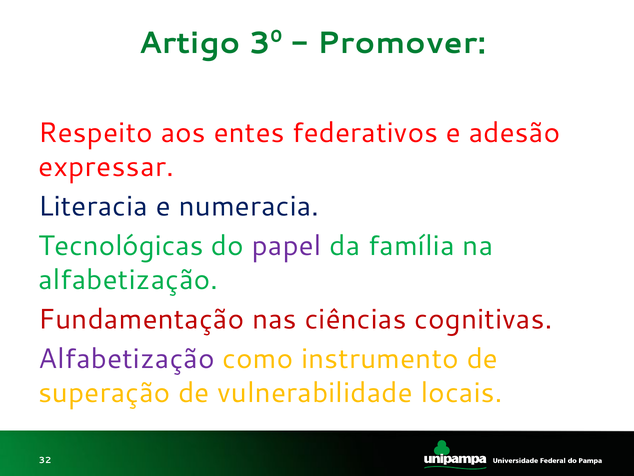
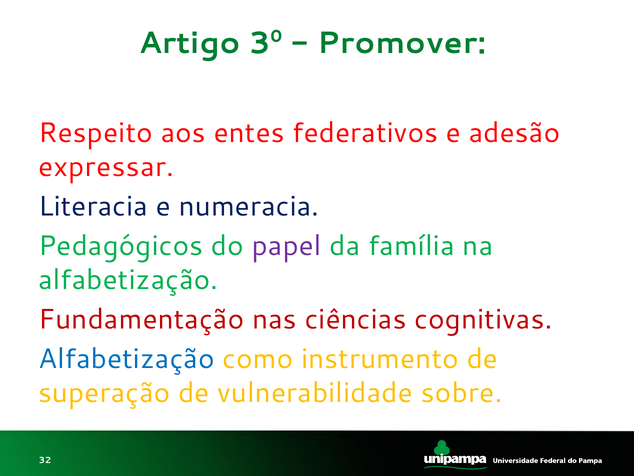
Tecnológicas: Tecnológicas -> Pedagógicos (121, 246)
Alfabetização colour: purple -> blue (126, 359)
locais: locais -> sobre (462, 393)
